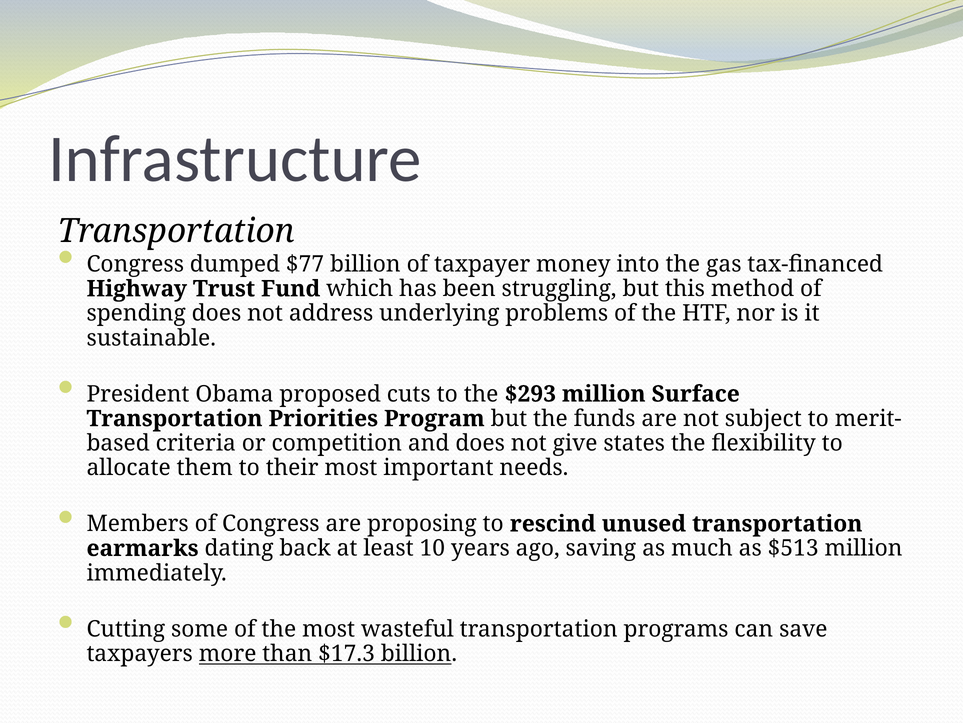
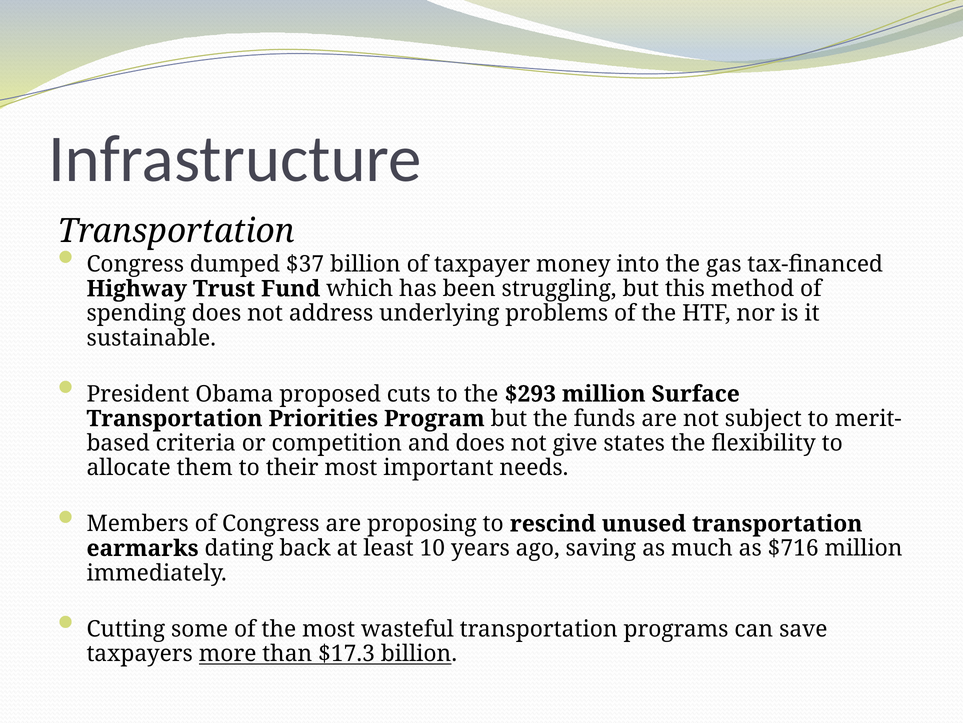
$77: $77 -> $37 (305, 264)
$513: $513 -> $716 (793, 548)
